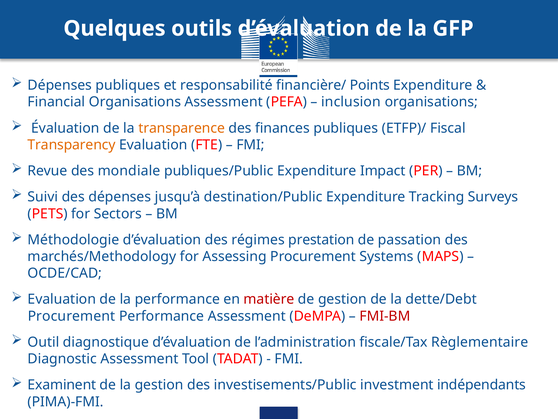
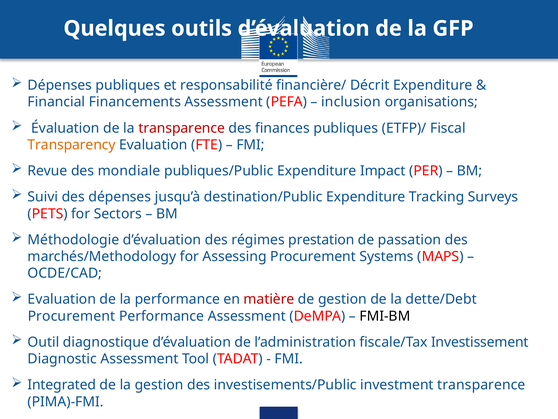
Points: Points -> Décrit (370, 85)
Financial Organisations: Organisations -> Financements (135, 102)
transparence colour: orange -> red (182, 128)
FMI-BM colour: red -> black (385, 316)
Règlementaire: Règlementaire -> Investissement (480, 342)
Examinent: Examinent -> Integrated (62, 385)
investment indépendants: indépendants -> transparence (481, 385)
